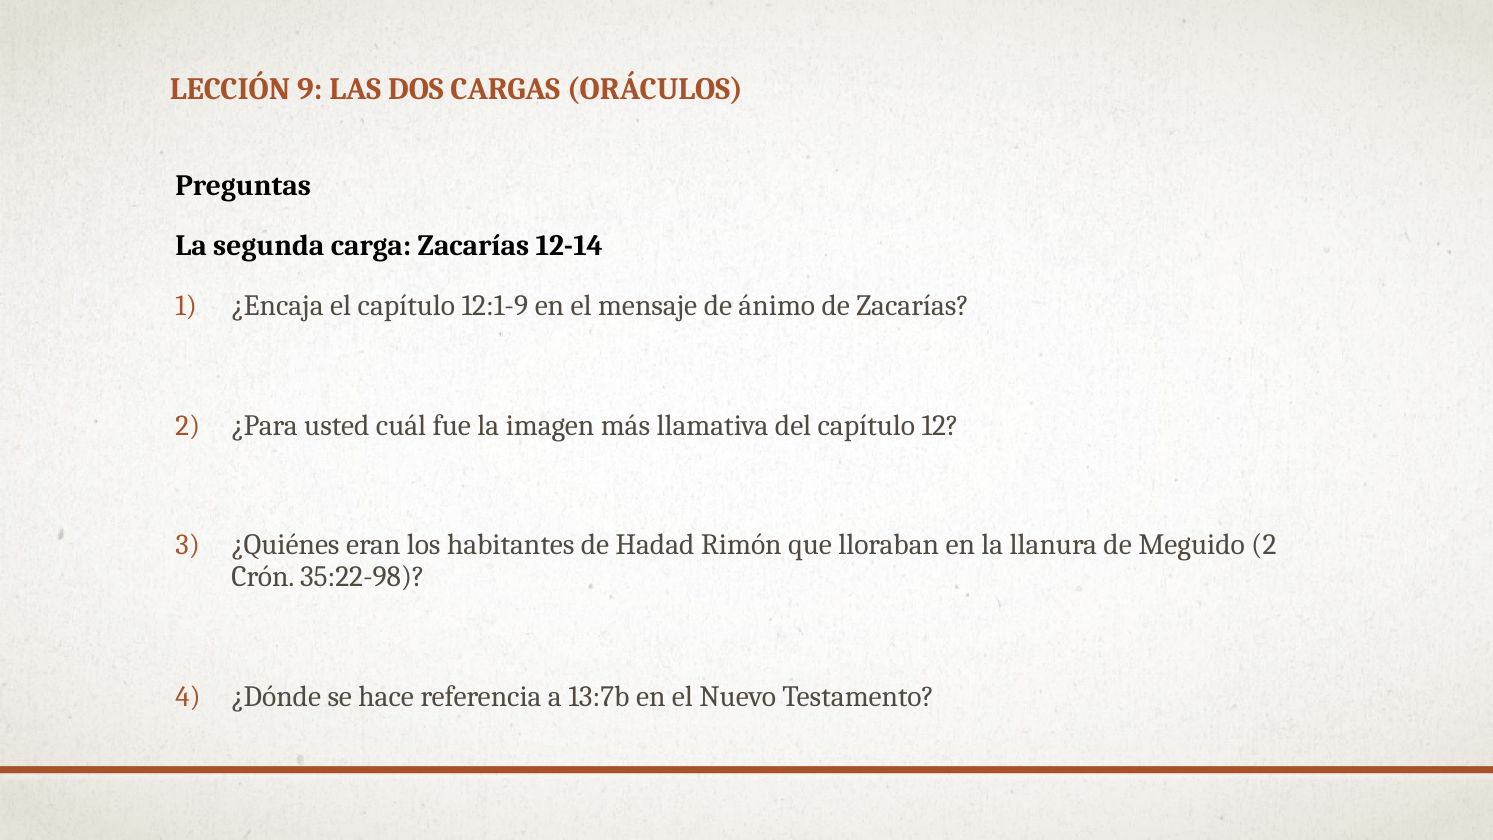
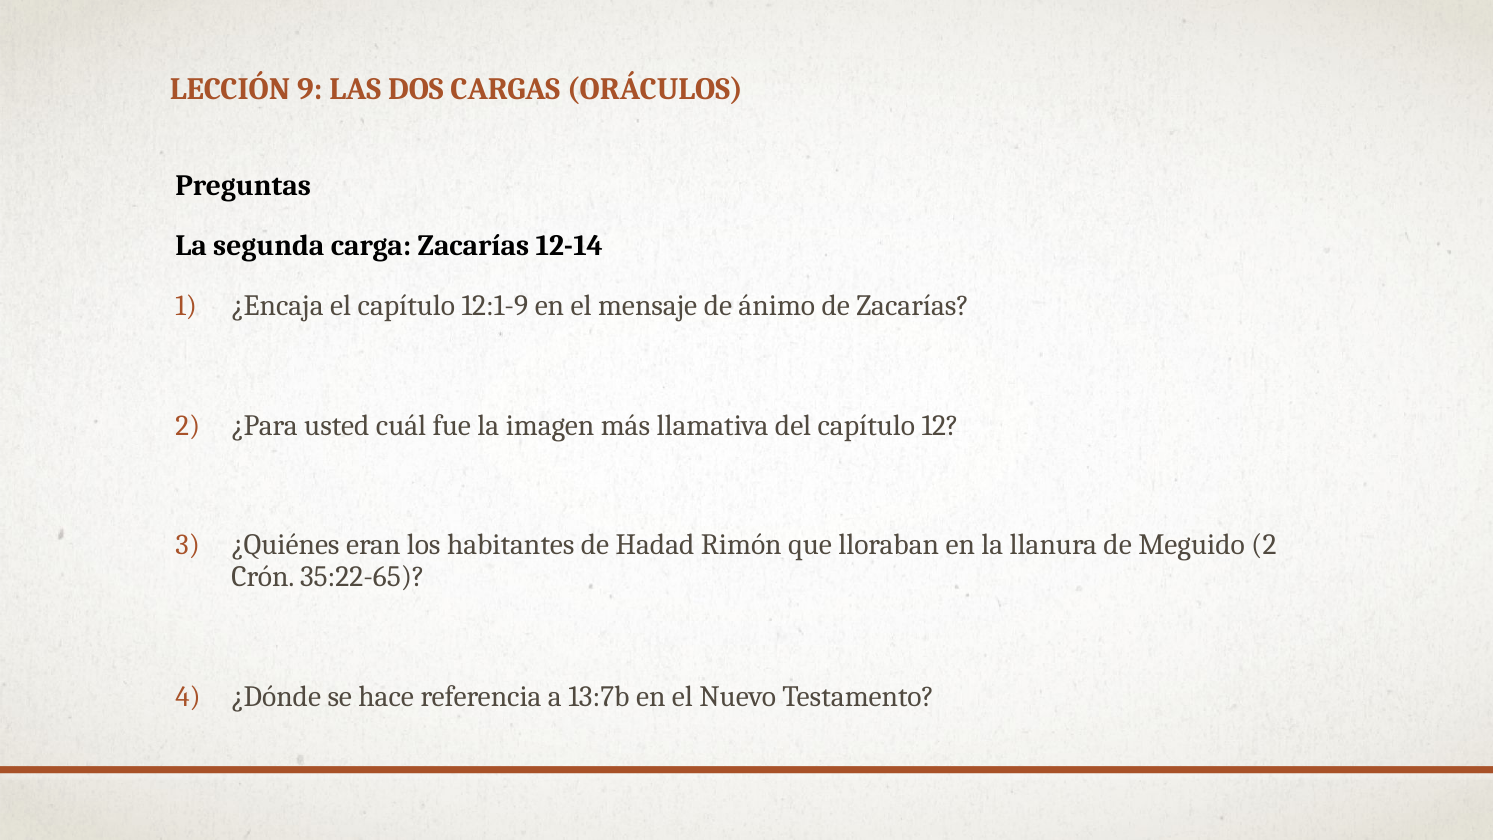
35:22-98: 35:22-98 -> 35:22-65 (362, 577)
